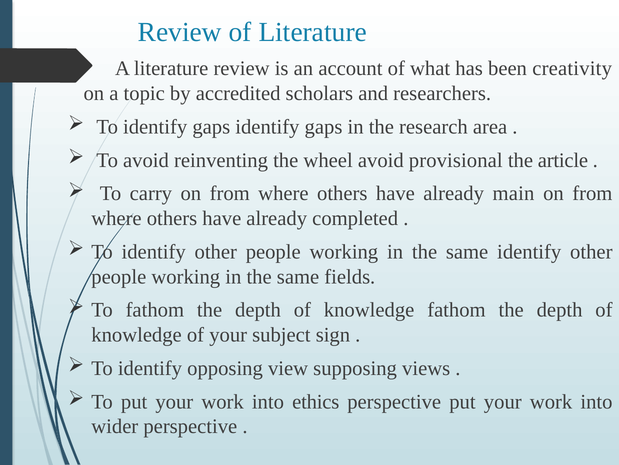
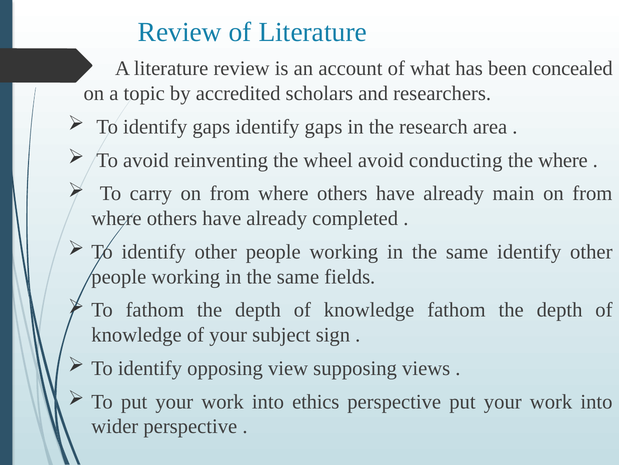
creativity: creativity -> concealed (572, 69)
provisional: provisional -> conducting (456, 160)
the article: article -> where (563, 160)
